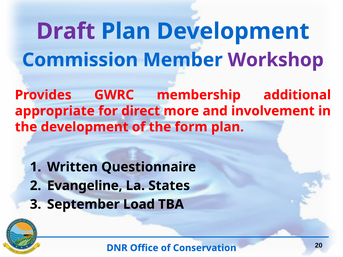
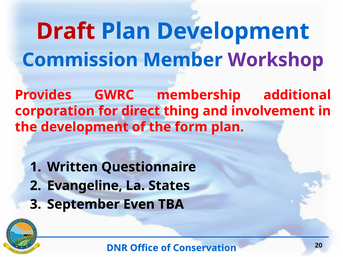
Draft colour: purple -> red (66, 31)
appropriate: appropriate -> corporation (55, 111)
more: more -> thing (181, 111)
Load: Load -> Even (139, 205)
